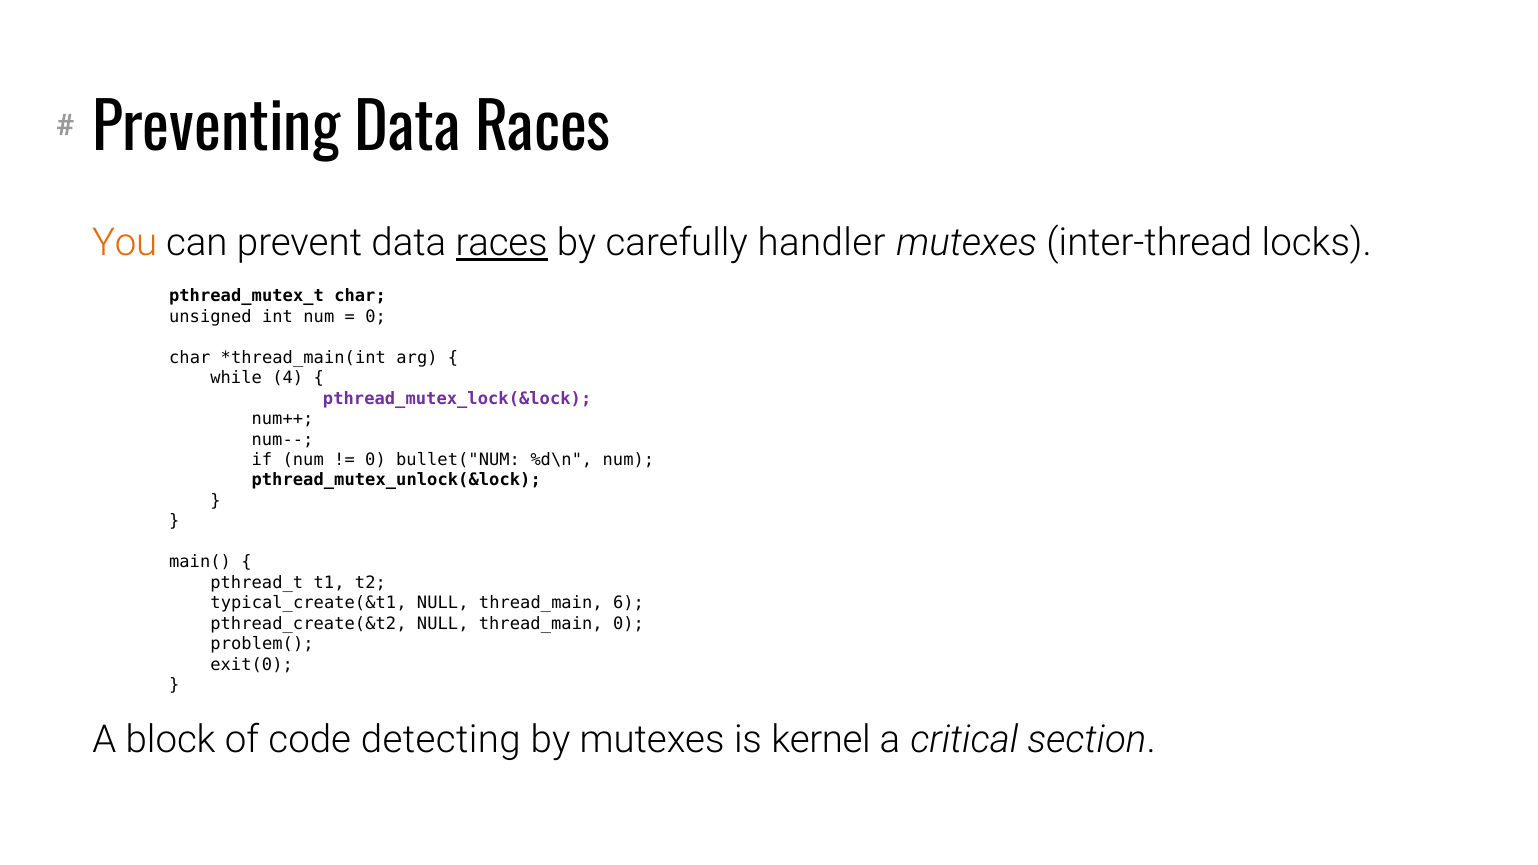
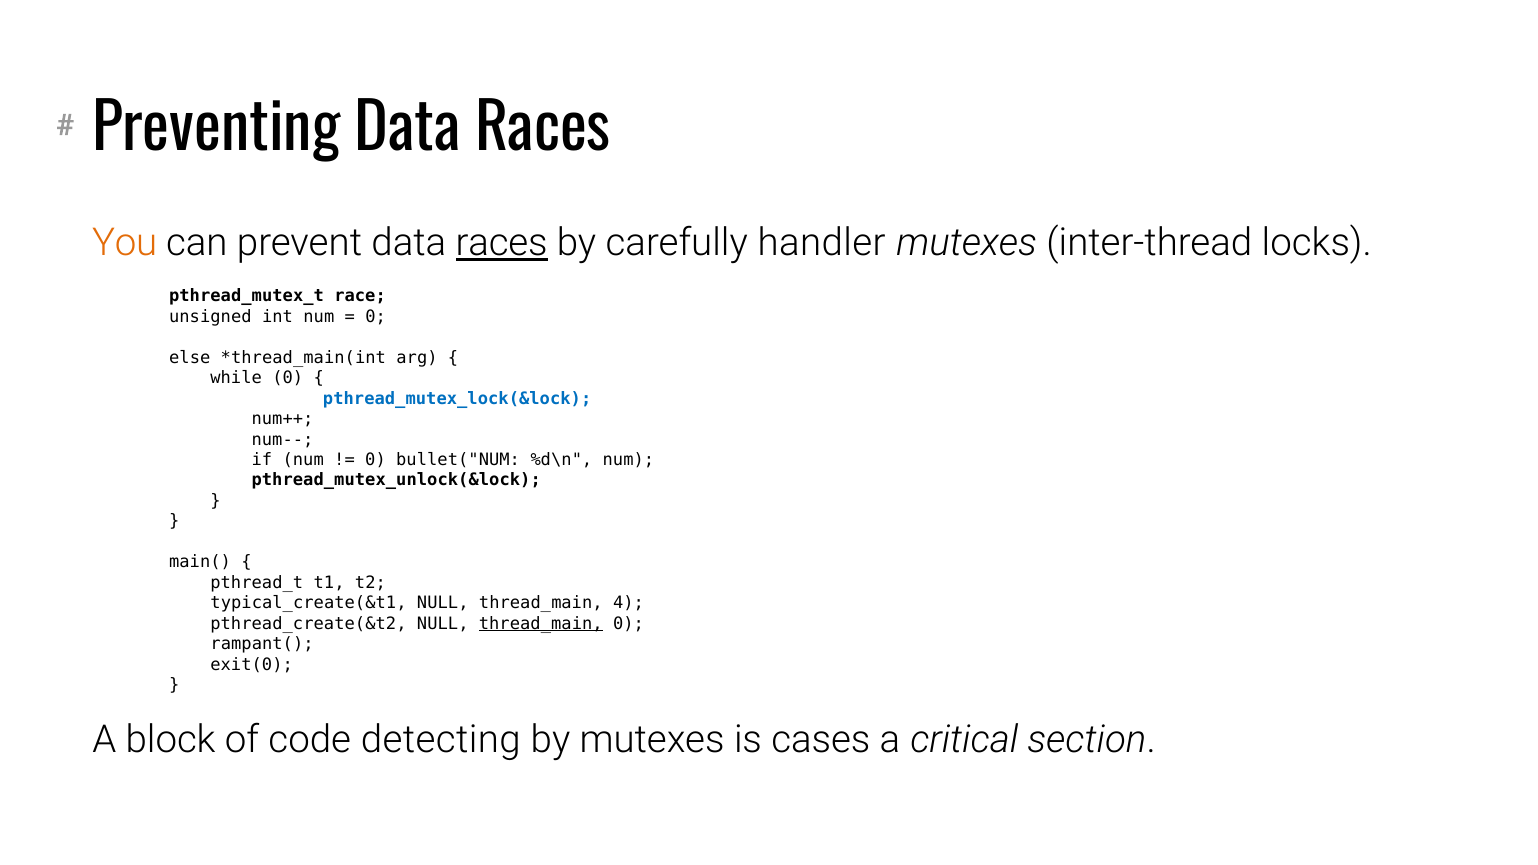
pthread_mutex_t char: char -> race (360, 296)
char: char -> else (190, 358)
while 4: 4 -> 0 (288, 378)
pthread_mutex_lock(&lock colour: purple -> blue (457, 399)
6: 6 -> 4 (629, 603)
thread_main underline: none -> present (541, 624)
problem(: problem( -> rampant( (262, 644)
kernel: kernel -> cases (821, 740)
